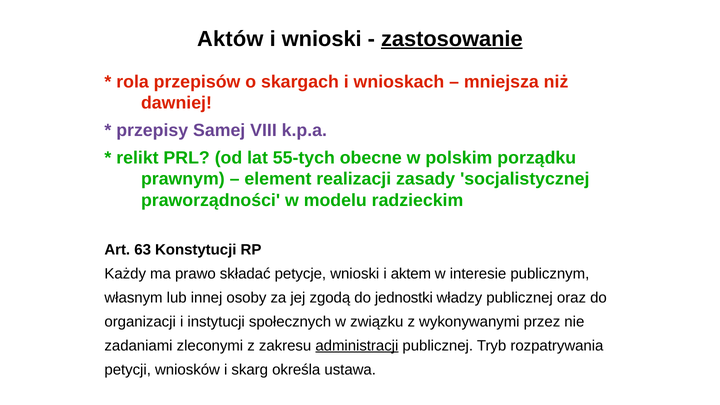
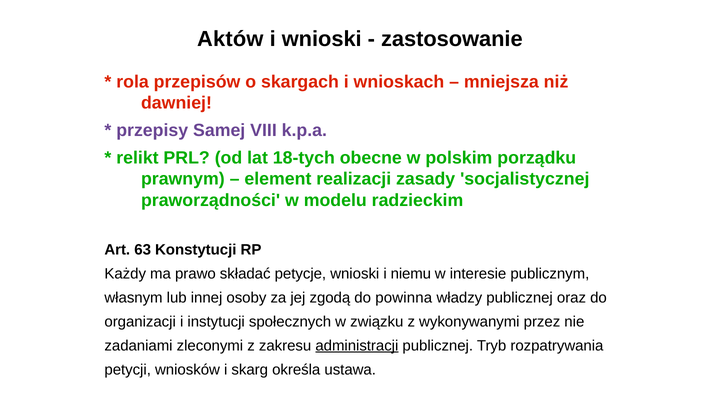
zastosowanie underline: present -> none (452, 39)
55-tych: 55-tych -> 18-tych (304, 158)
aktem: aktem -> niemu (411, 274)
jednostki: jednostki -> powinna (404, 298)
